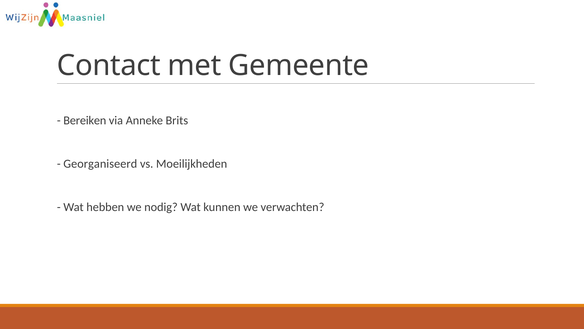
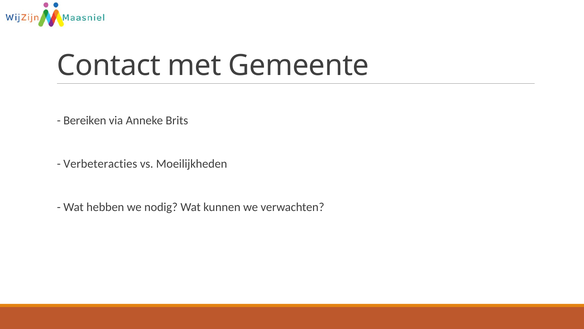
Georganiseerd: Georganiseerd -> Verbeteracties (100, 164)
